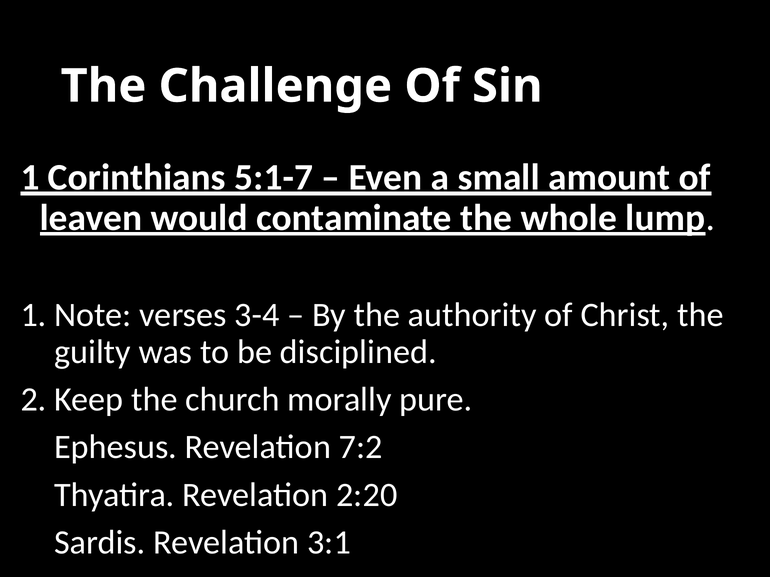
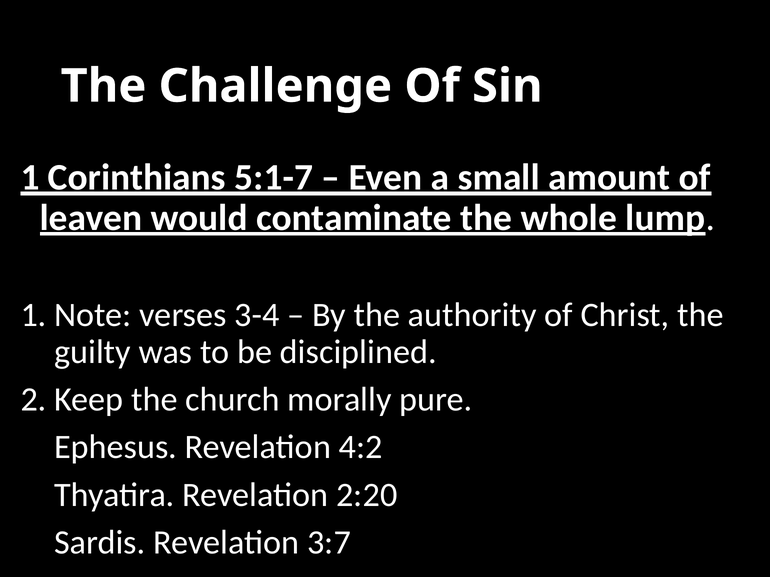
7:2: 7:2 -> 4:2 (361, 447)
3:1: 3:1 -> 3:7 (329, 543)
